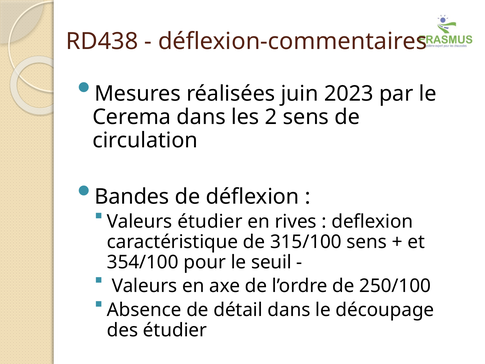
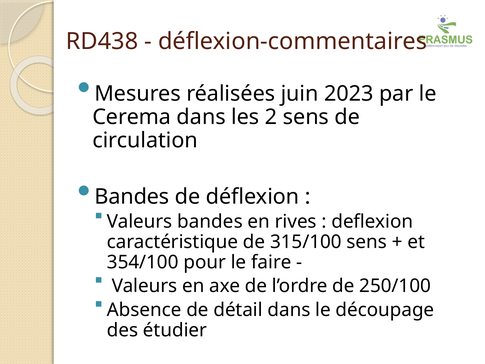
Valeurs étudier: étudier -> bandes (210, 221)
seuil: seuil -> faire (271, 262)
